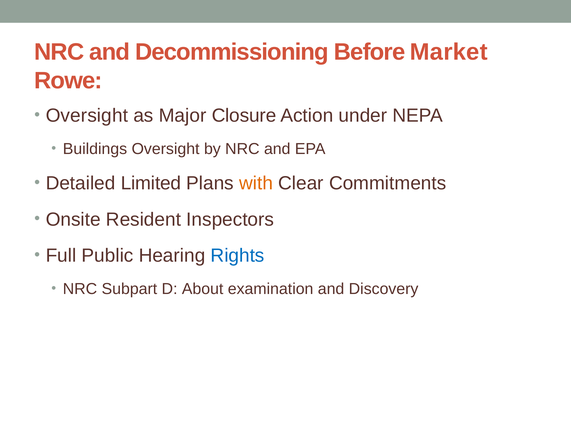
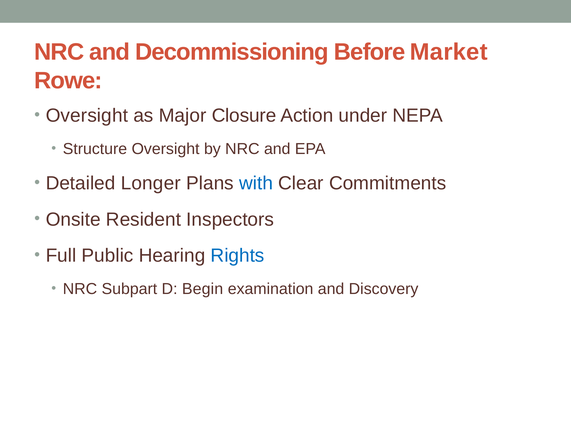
Buildings: Buildings -> Structure (95, 149)
Limited: Limited -> Longer (151, 183)
with colour: orange -> blue (256, 183)
About: About -> Begin (203, 289)
